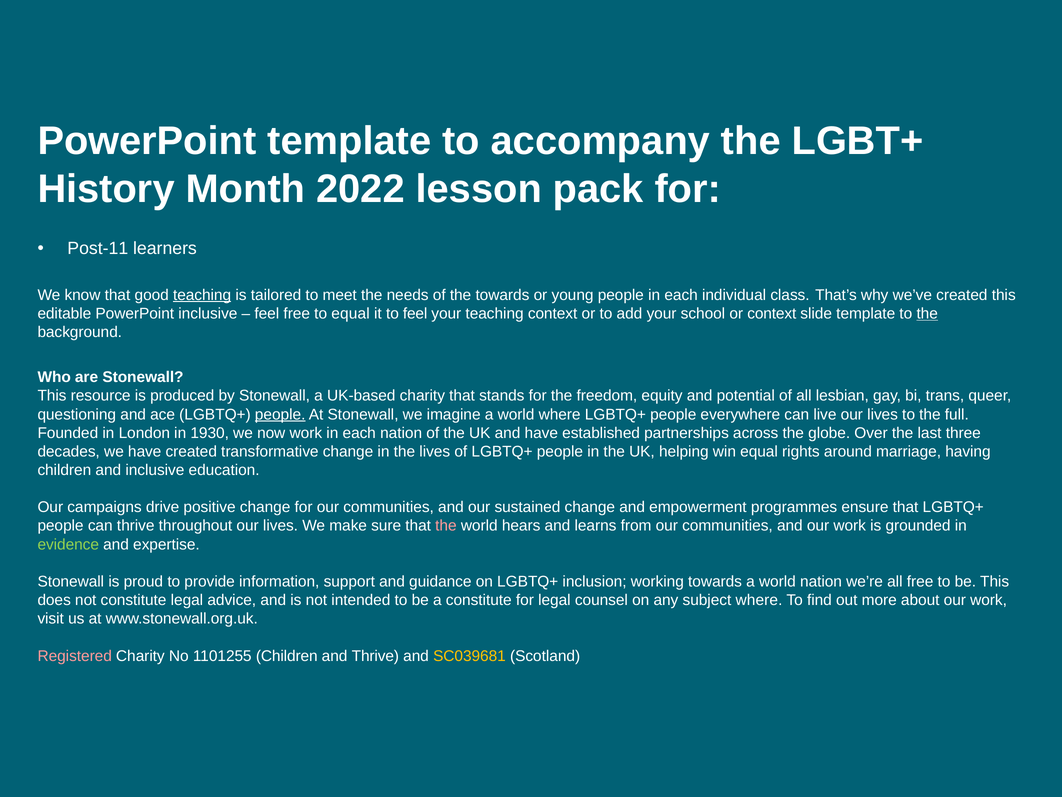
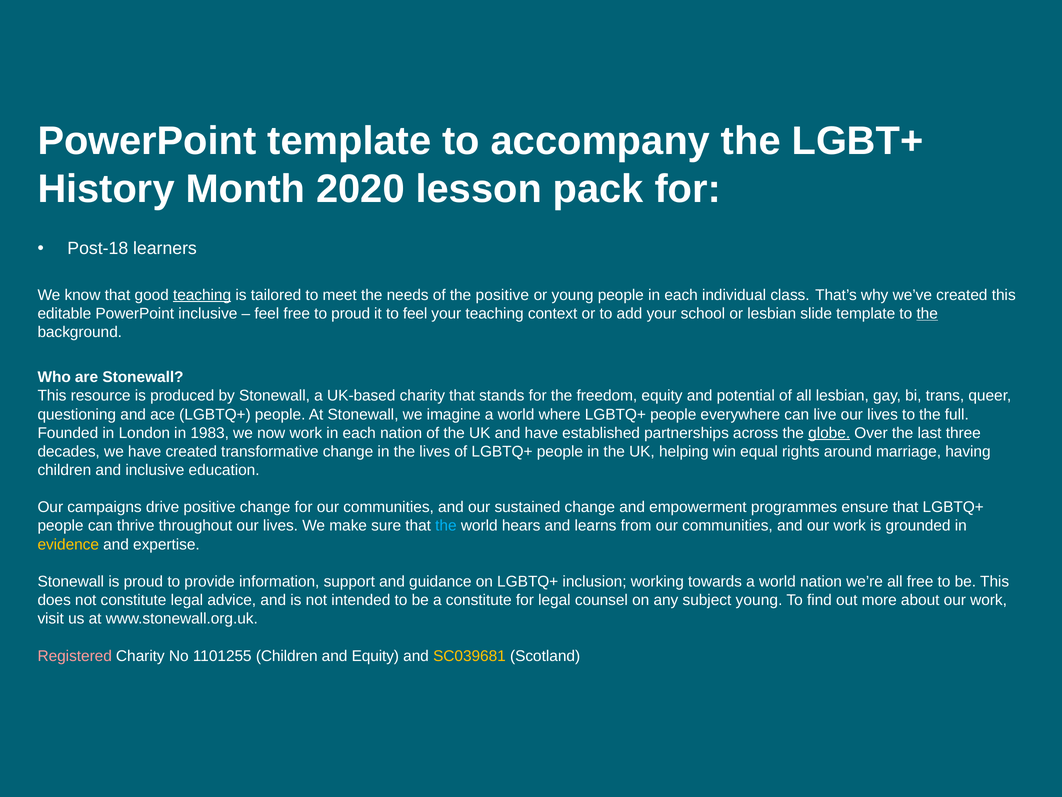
2022: 2022 -> 2020 (360, 189)
Post-11: Post-11 -> Post-18 (98, 248)
the towards: towards -> positive (502, 295)
to equal: equal -> proud (351, 313)
or context: context -> lesbian (772, 313)
people underline: present -> none (280, 414)
1930: 1930 -> 1983 (210, 433)
globe underline: none -> present (829, 433)
the colour: pink -> light blue (446, 526)
evidence colour: light green -> yellow (68, 544)
subject where: where -> young (759, 600)
and Thrive: Thrive -> Equity (375, 656)
